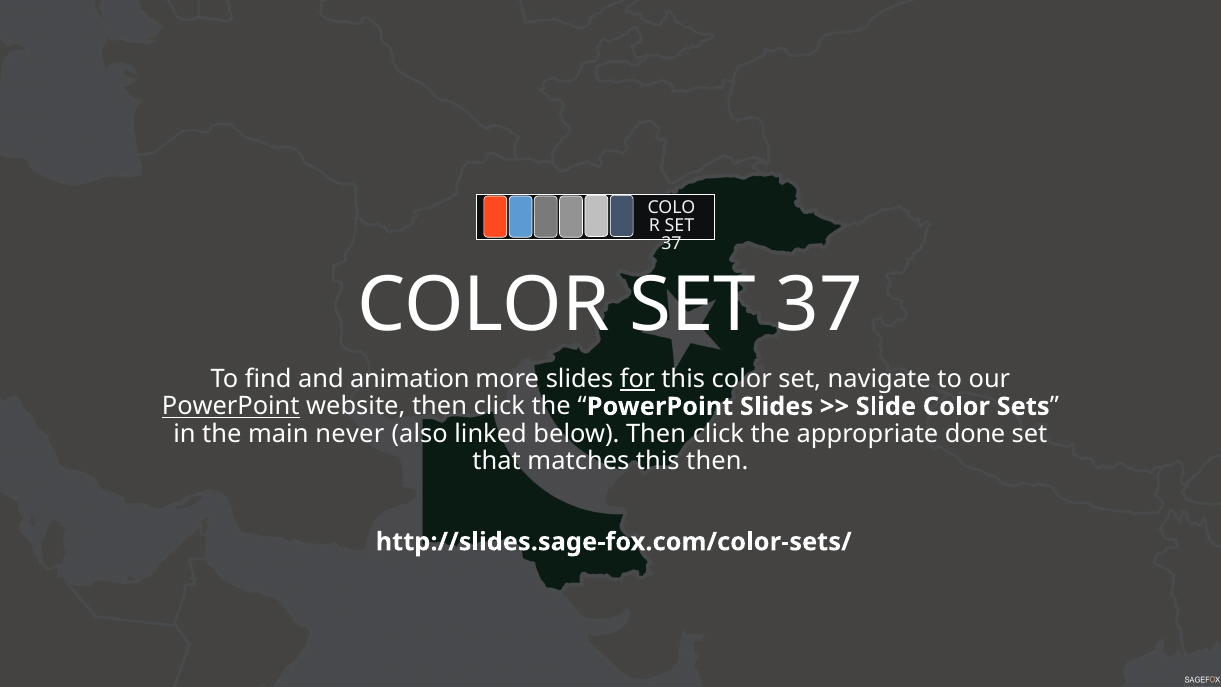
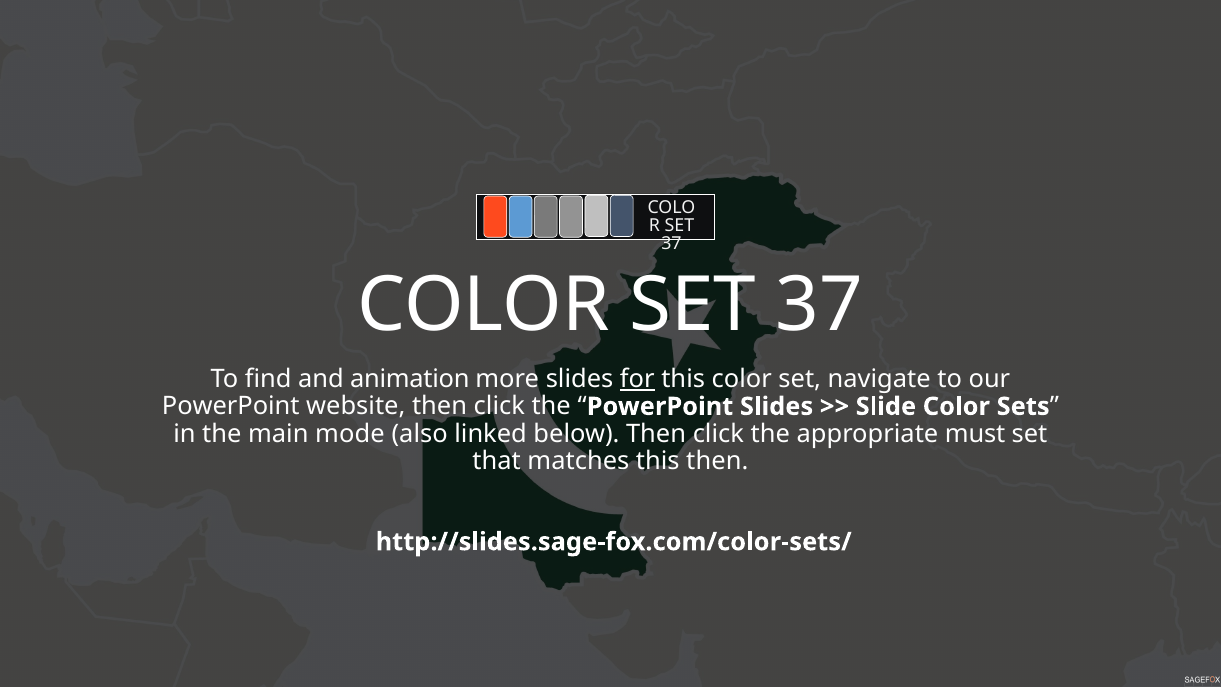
PowerPoint underline: present -> none (231, 406)
never: never -> mode (350, 434)
done: done -> must (975, 434)
